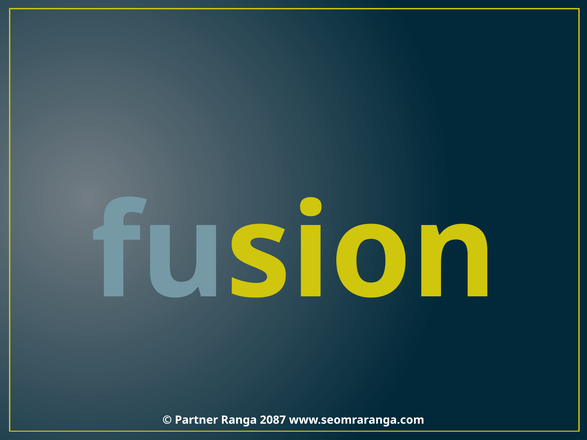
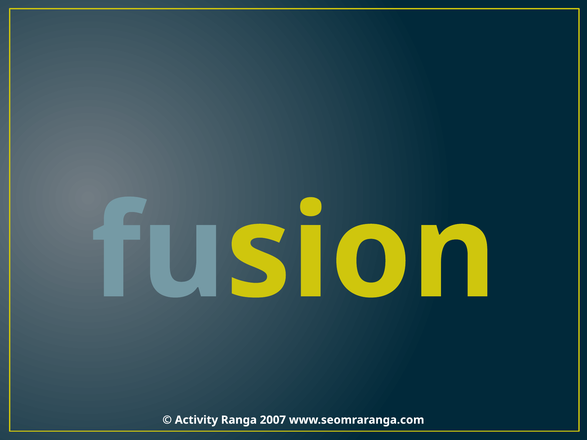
Partner: Partner -> Activity (196, 420)
2087: 2087 -> 2007 (273, 420)
